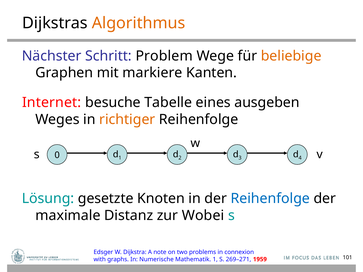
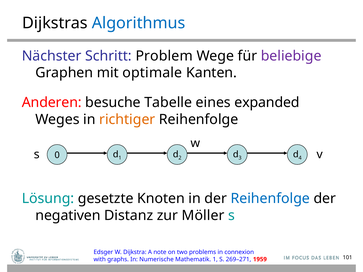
Algorithmus colour: orange -> blue (139, 23)
beliebige colour: orange -> purple (291, 56)
markiere: markiere -> optimale (152, 73)
Internet: Internet -> Anderen (52, 103)
ausgeben: ausgeben -> expanded (267, 103)
maximale: maximale -> negativen (68, 216)
Wobei: Wobei -> Möller (203, 216)
